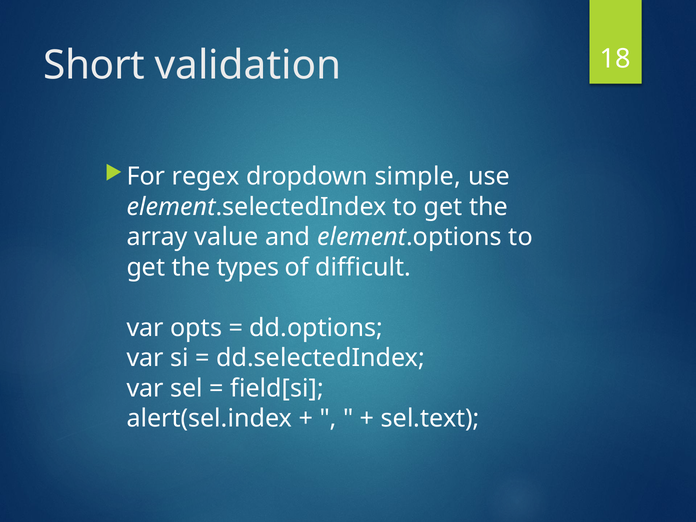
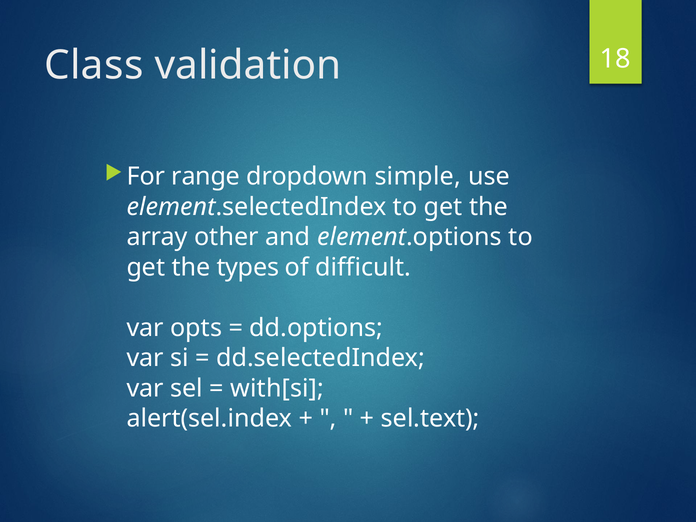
Short: Short -> Class (94, 65)
regex: regex -> range (206, 177)
value: value -> other (226, 237)
field[si: field[si -> with[si (277, 388)
